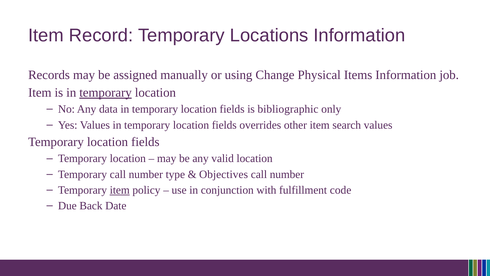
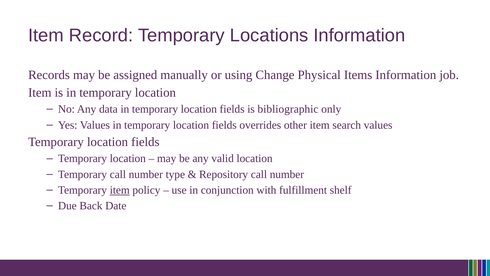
temporary underline: present -> none (106, 93)
Objectives: Objectives -> Repository (224, 174)
code: code -> shelf (341, 190)
